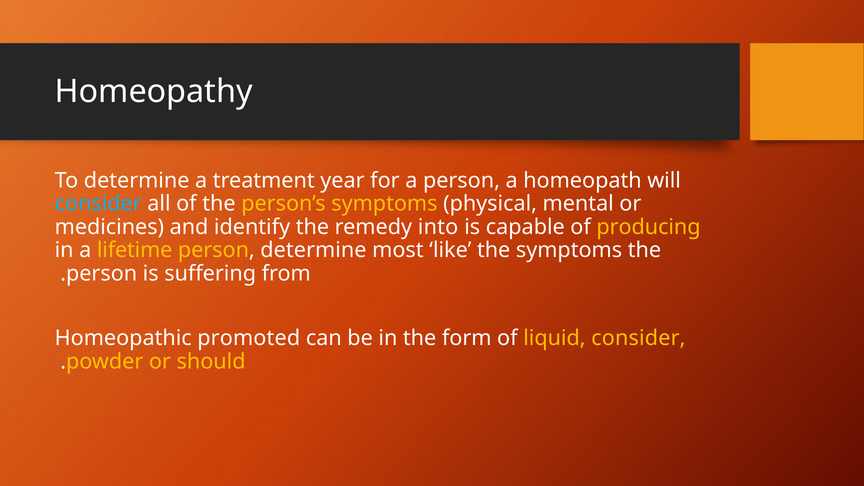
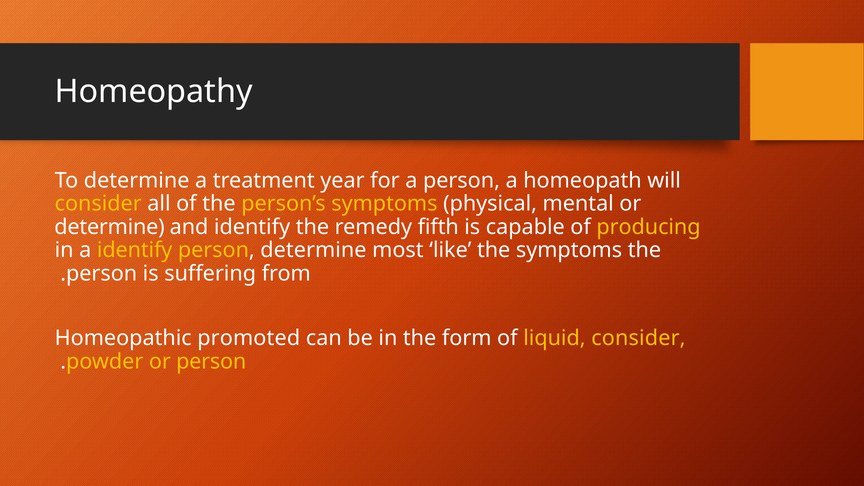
consider colour: light blue -> yellow (98, 204)
medicines: medicines -> determine (109, 227)
into: into -> fifth (438, 227)
a lifetime: lifetime -> identify (135, 250)
or should: should -> person (211, 362)
